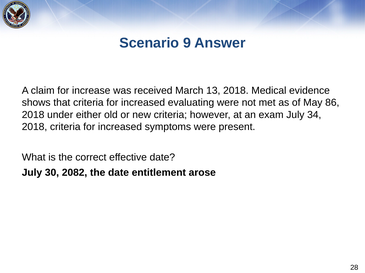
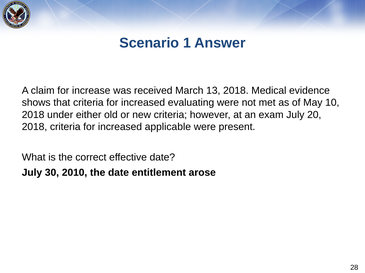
9: 9 -> 1 (187, 43)
86: 86 -> 10 (332, 103)
34: 34 -> 20 (314, 115)
symptoms: symptoms -> applicable (168, 127)
2082: 2082 -> 2010 (75, 173)
